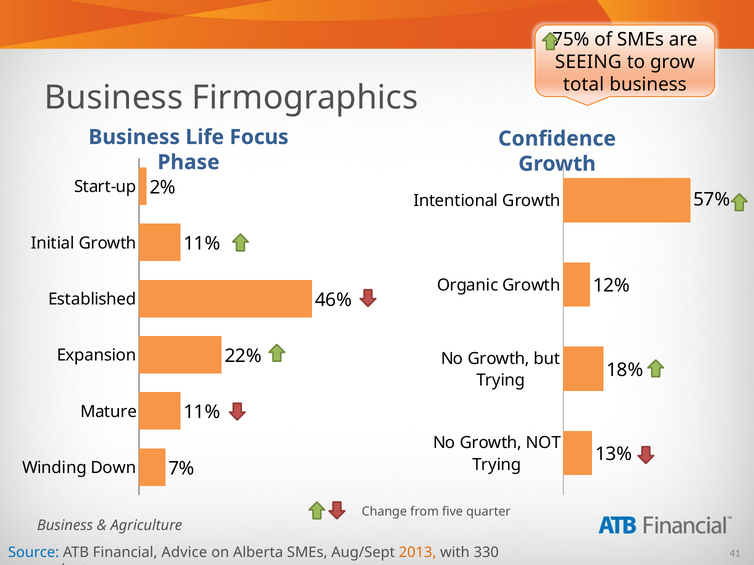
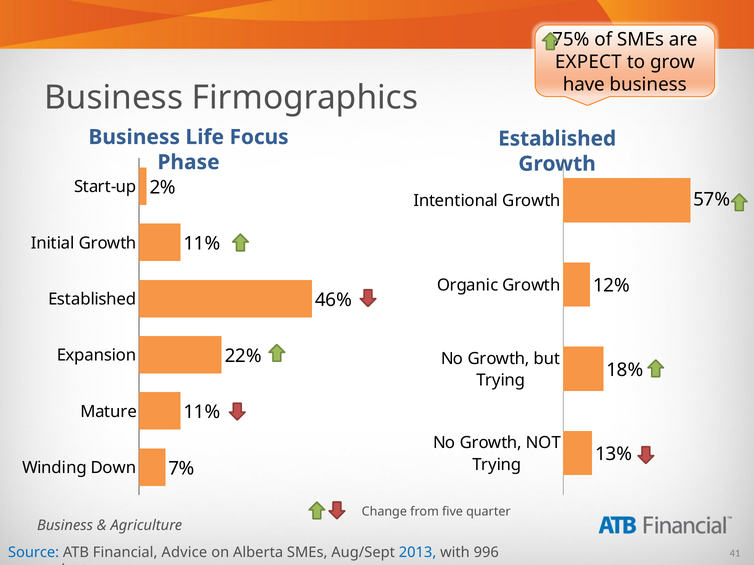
SEEING: SEEING -> EXPECT (588, 62)
total: total -> have (584, 85)
Confidence: Confidence -> Established (557, 139)
2013 colour: orange -> blue (418, 553)
330: 330 -> 996 (486, 553)
